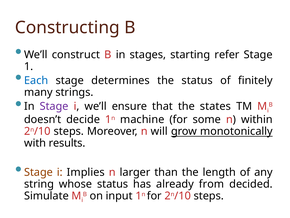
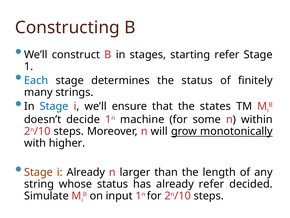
Stage colour: purple -> blue (54, 106)
results: results -> higher (67, 143)
i Implies: Implies -> Already (86, 172)
already from: from -> refer (212, 184)
